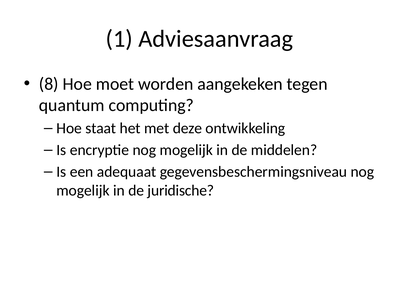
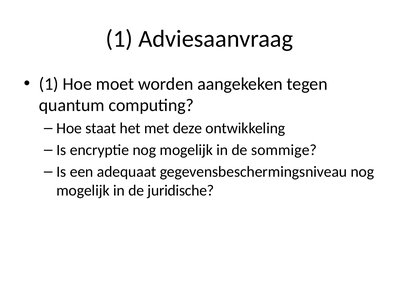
8: 8 -> 1 (49, 84)
middelen: middelen -> sommige (284, 150)
